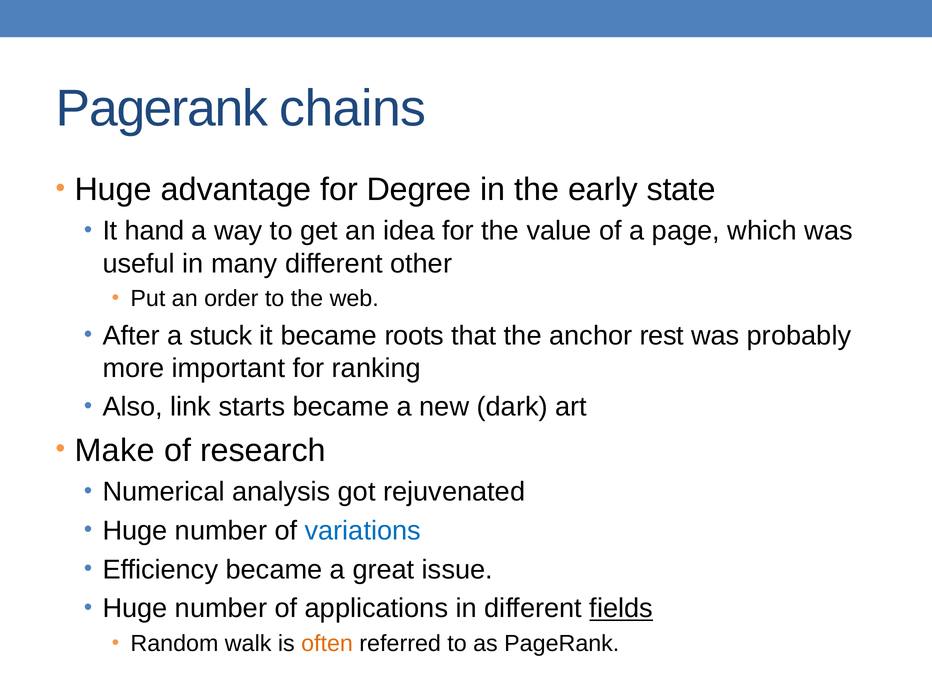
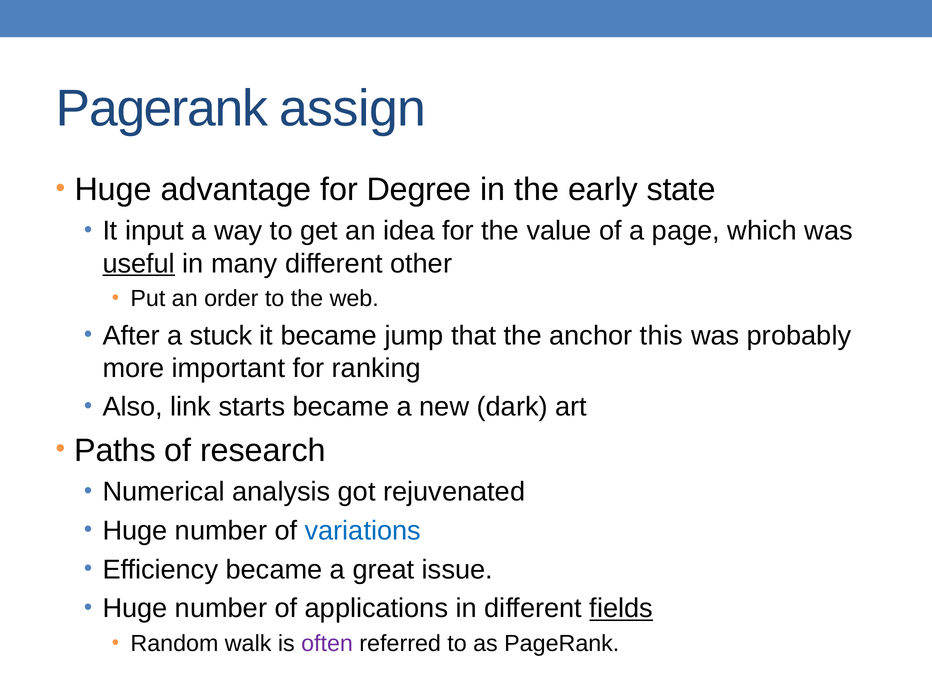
chains: chains -> assign (353, 108)
hand: hand -> input (155, 231)
useful underline: none -> present (139, 264)
roots: roots -> jump (414, 336)
rest: rest -> this (662, 336)
Make: Make -> Paths (115, 450)
often colour: orange -> purple (327, 644)
